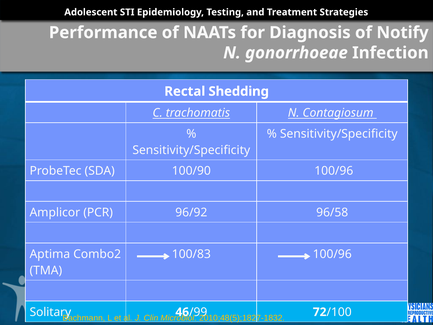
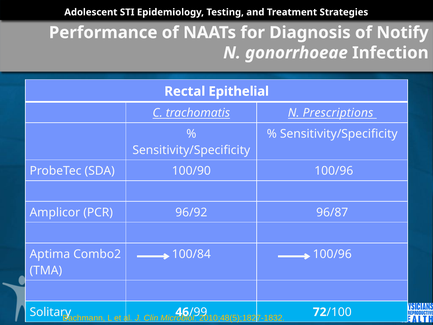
Shedding: Shedding -> Epithelial (239, 91)
Contagiosum: Contagiosum -> Prescriptions (338, 113)
96/58: 96/58 -> 96/87 (332, 212)
100/83: 100/83 -> 100/84 (191, 254)
